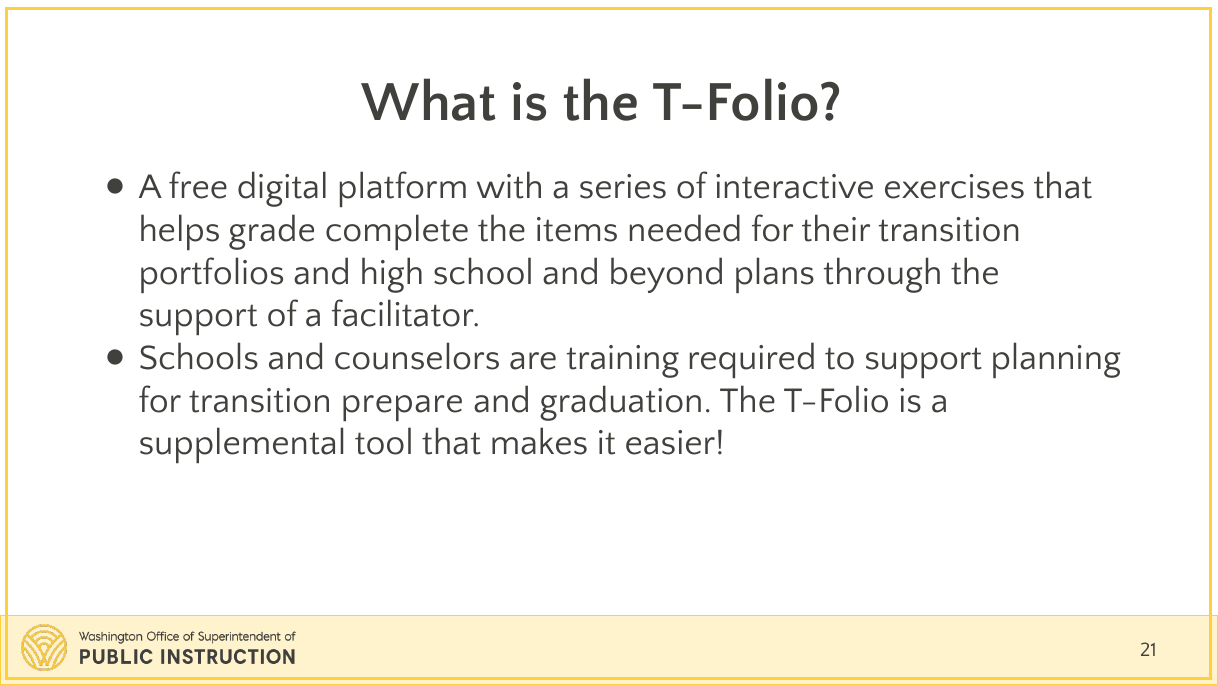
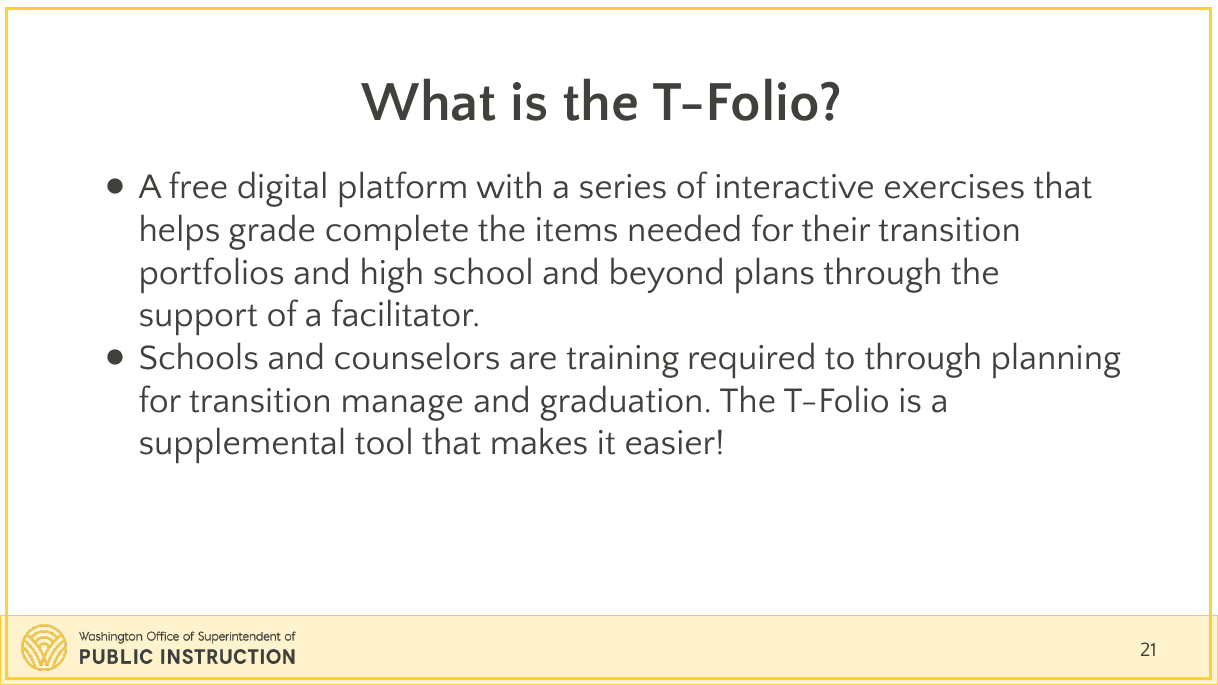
to support: support -> through (923, 358)
prepare: prepare -> manage (402, 400)
